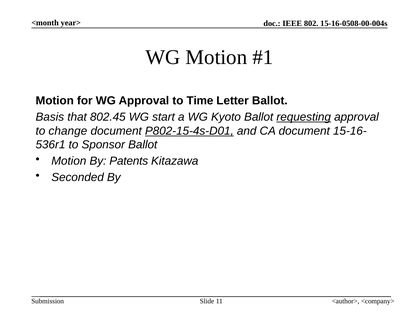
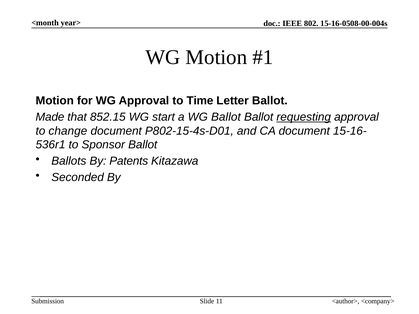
Basis: Basis -> Made (50, 117)
802.45: 802.45 -> 852.15 (108, 117)
WG Kyoto: Kyoto -> Ballot (226, 117)
P802-15-4s-D01 underline: present -> none (189, 131)
Motion: Motion -> Ballots (69, 161)
